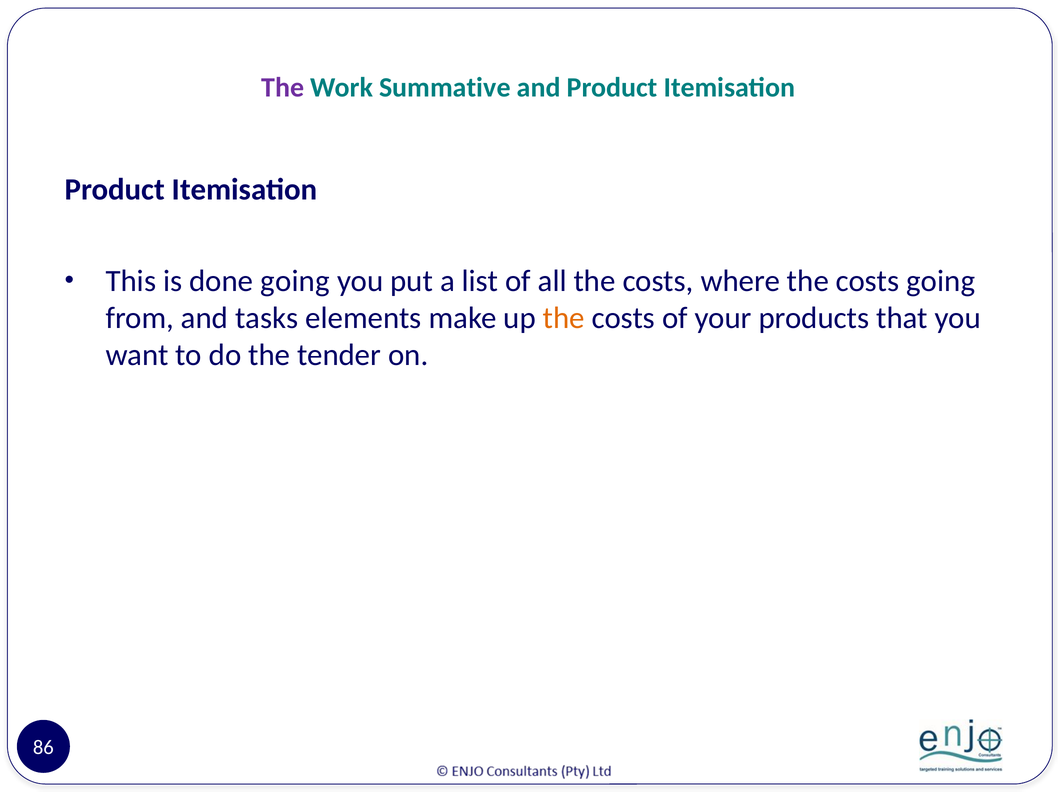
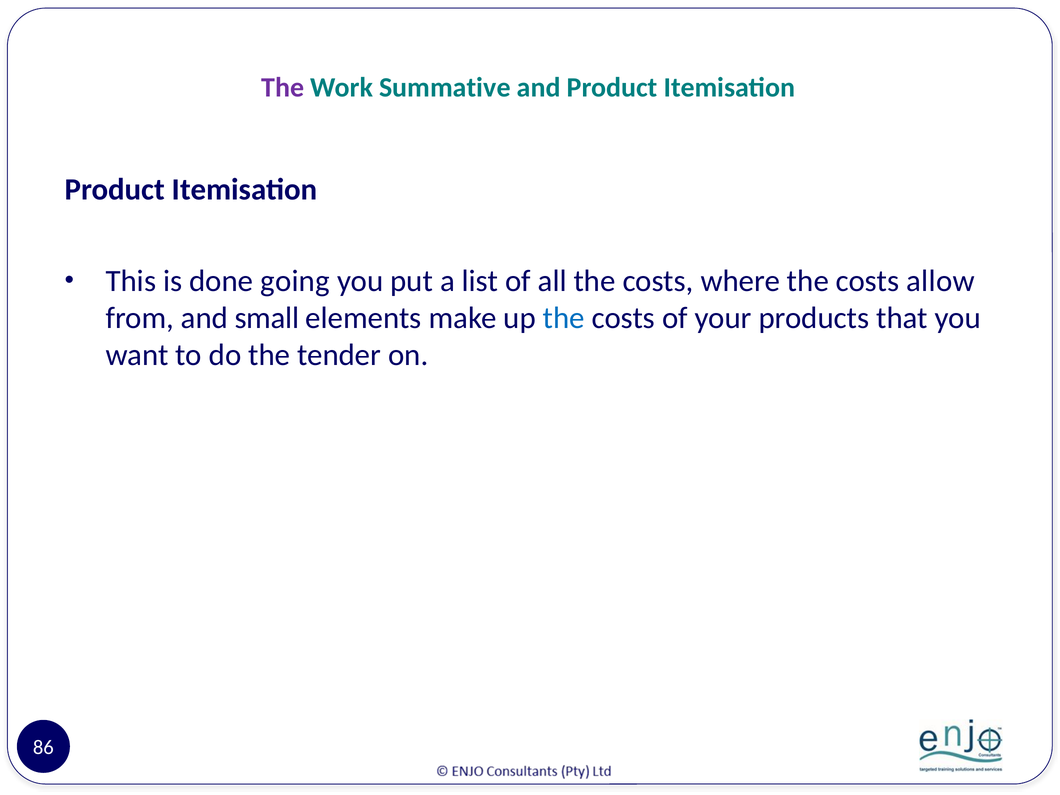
costs going: going -> allow (941, 281)
tasks: tasks -> small (267, 318)
the colour: orange -> blue (564, 318)
